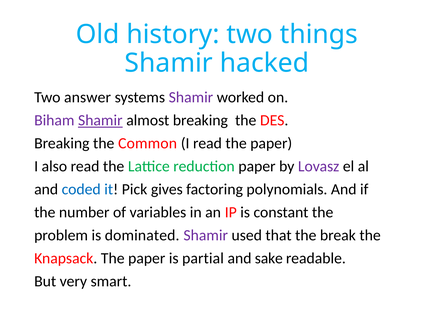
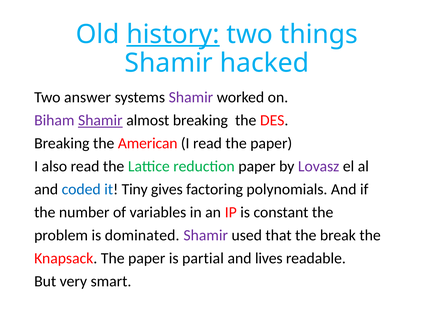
history underline: none -> present (173, 34)
Common: Common -> American (148, 143)
Pick: Pick -> Tiny (135, 189)
sake: sake -> lives (269, 258)
